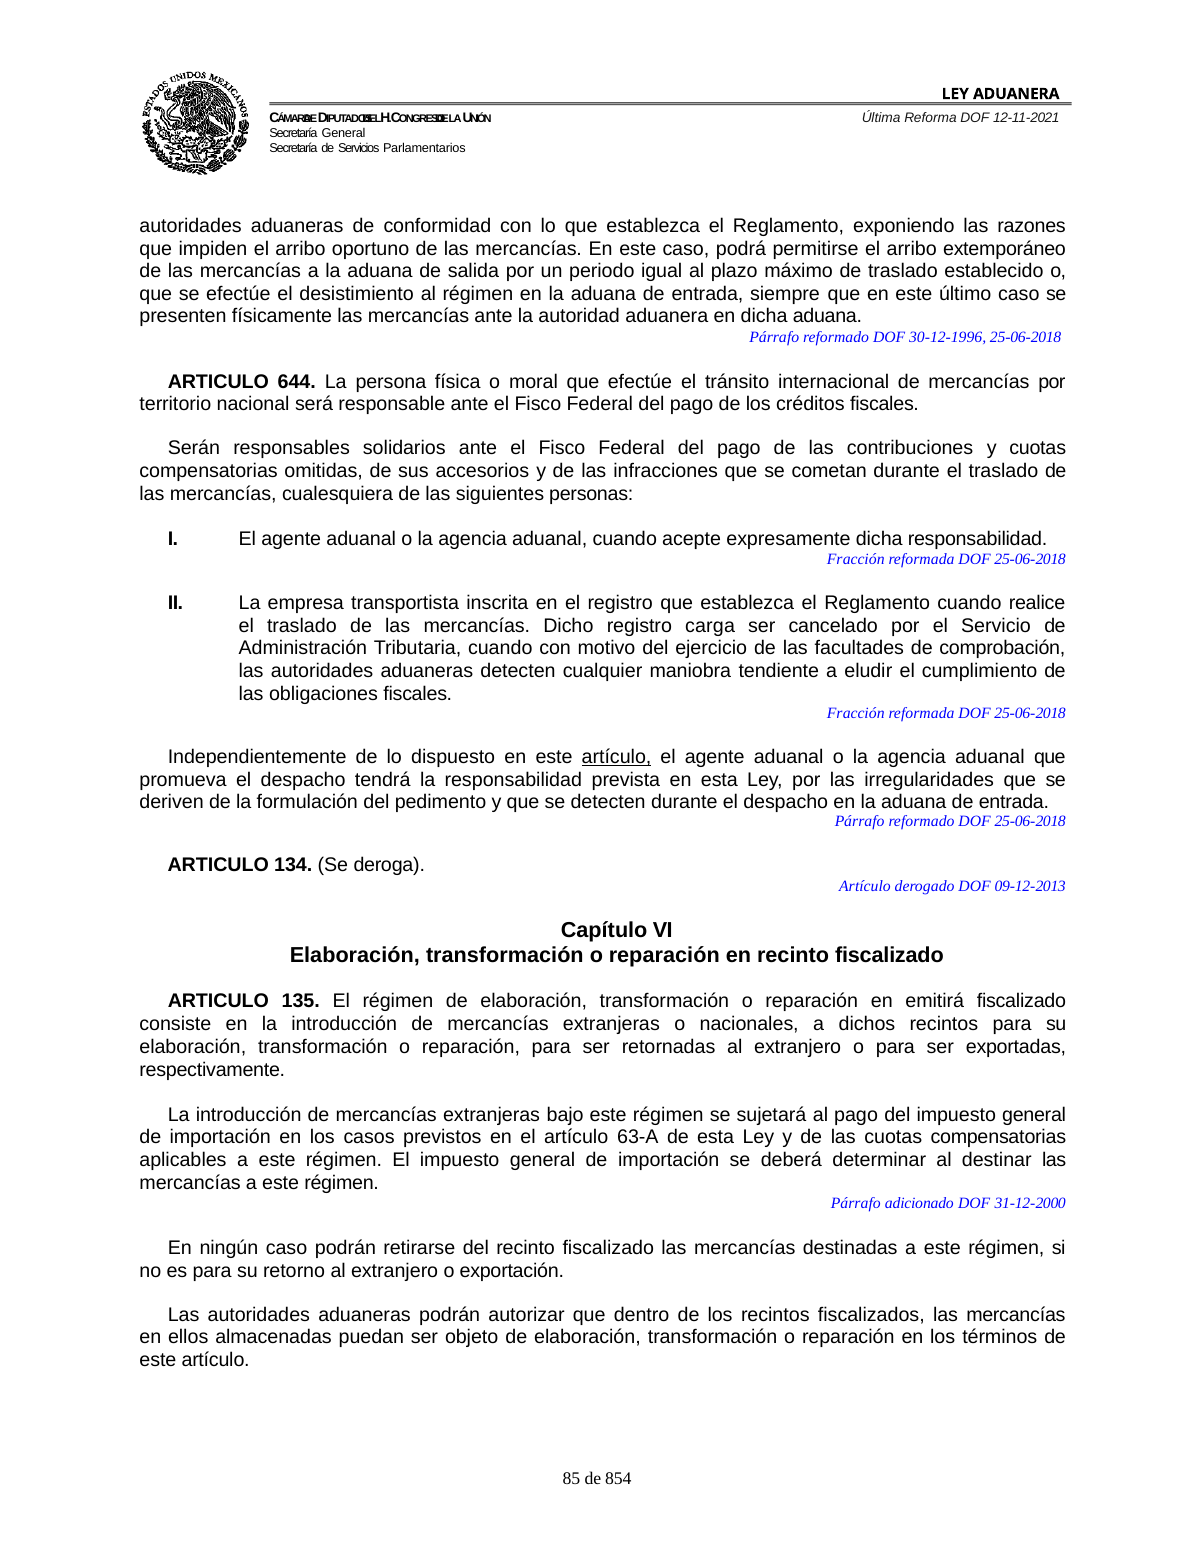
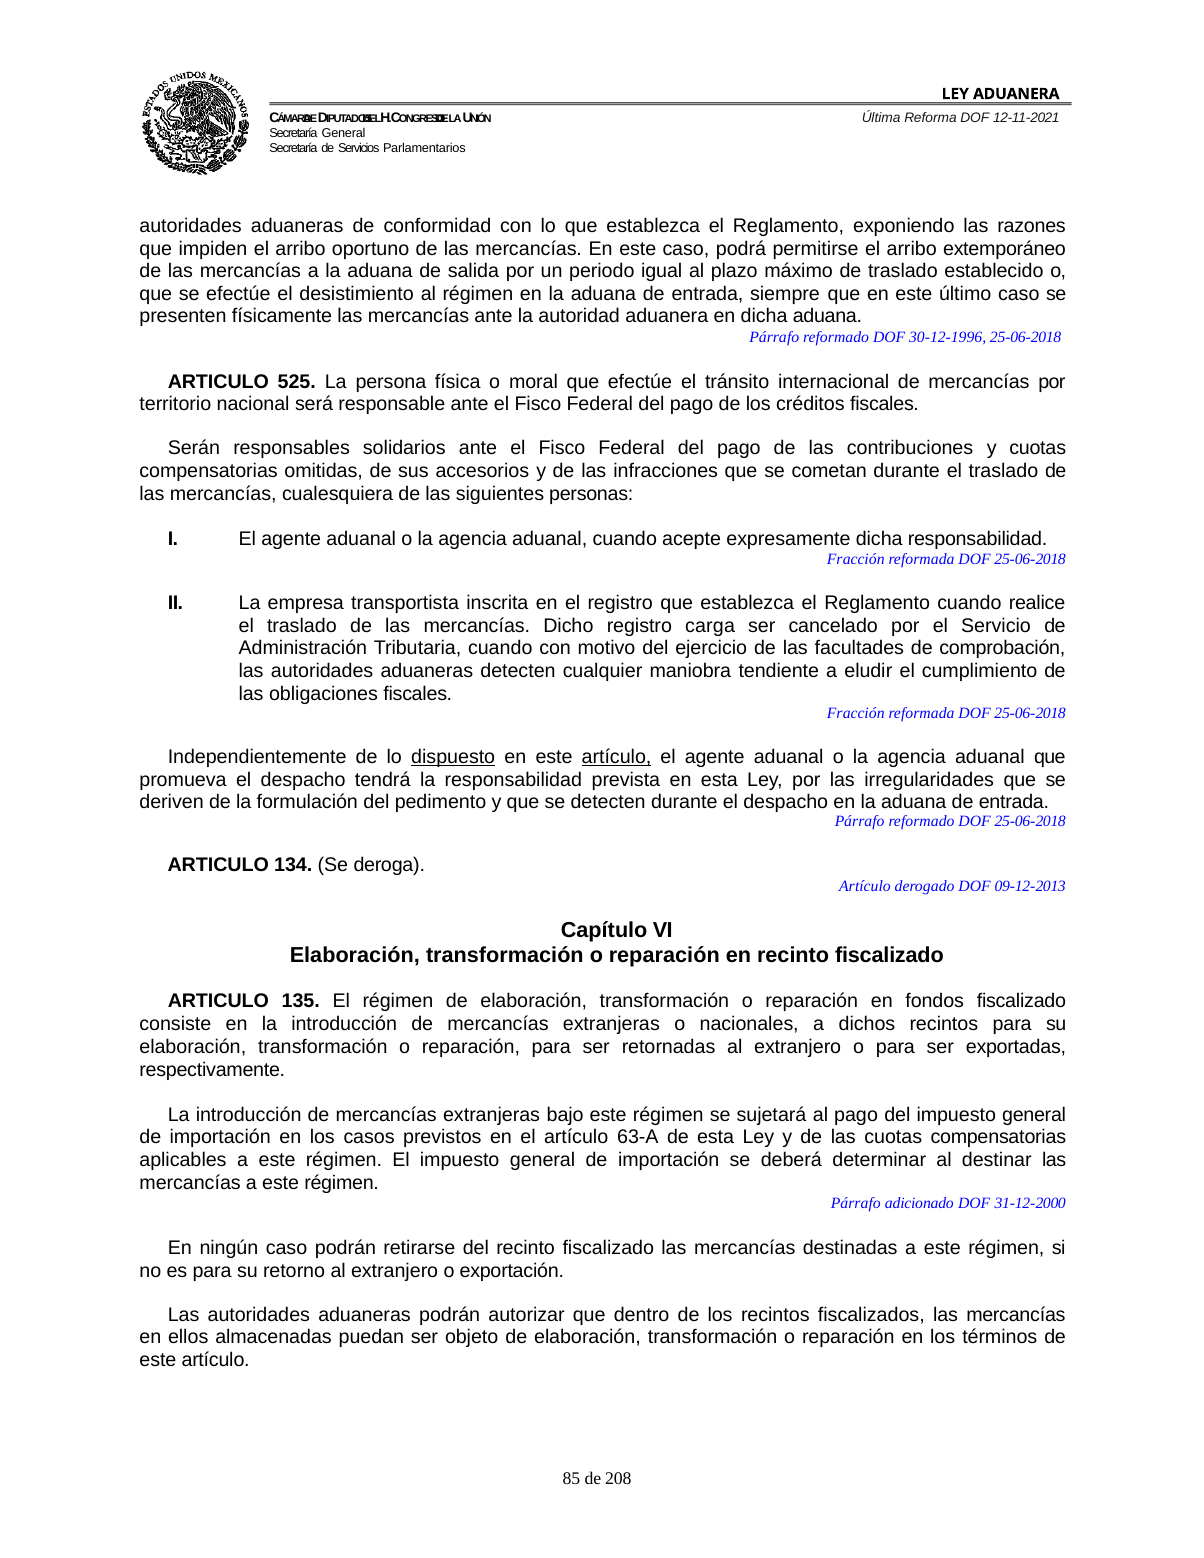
644: 644 -> 525 (297, 382)
dispuesto underline: none -> present (453, 757)
emitirá: emitirá -> fondos (935, 1002)
854: 854 -> 208 (618, 1478)
